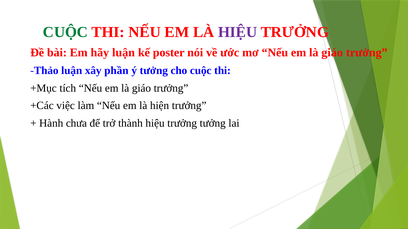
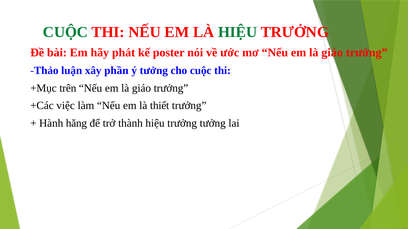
HIỆU colour: purple -> green (238, 32)
hãy luận: luận -> phát (124, 53)
tích: tích -> trên (68, 88)
hiện: hiện -> thiết (160, 106)
chưa: chưa -> hăng (76, 123)
